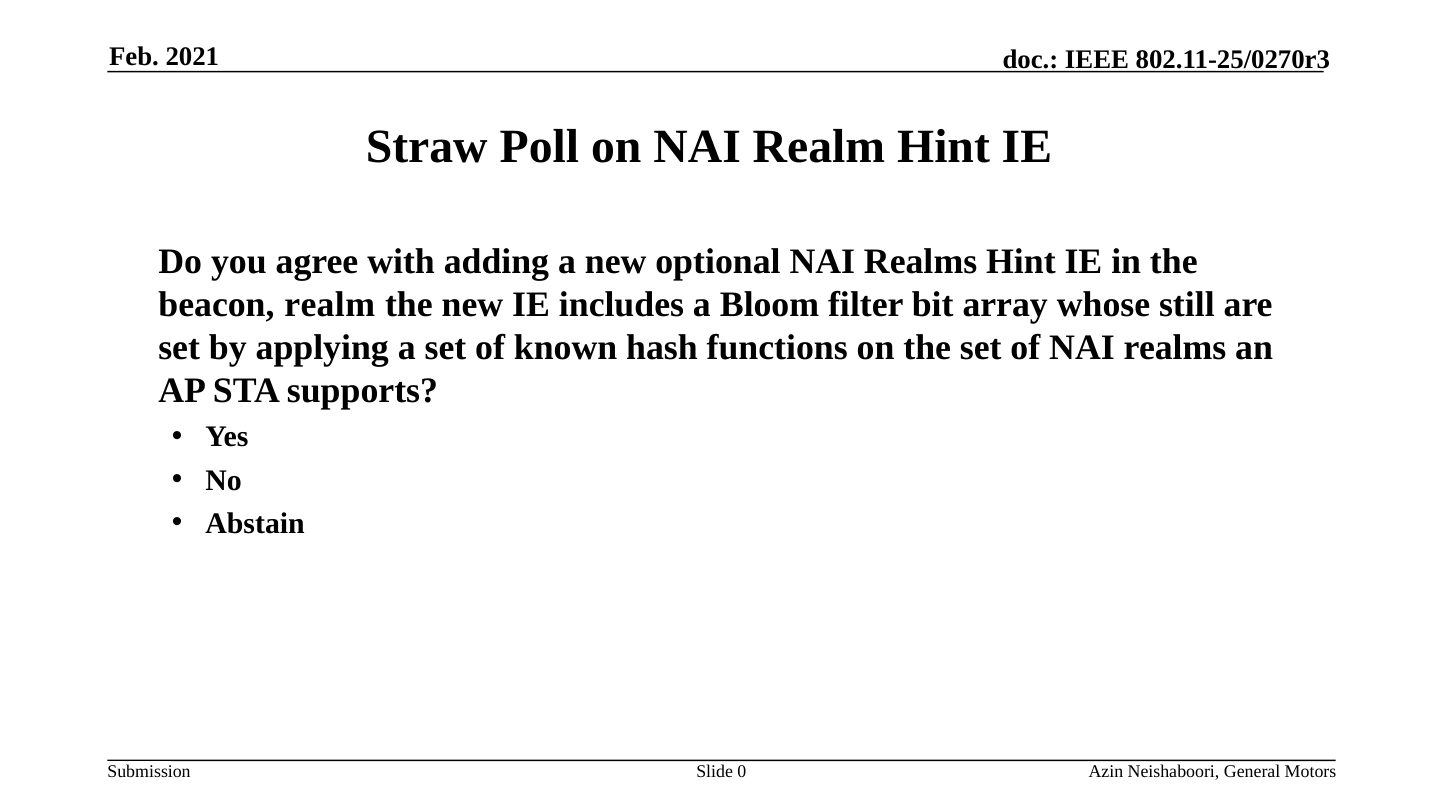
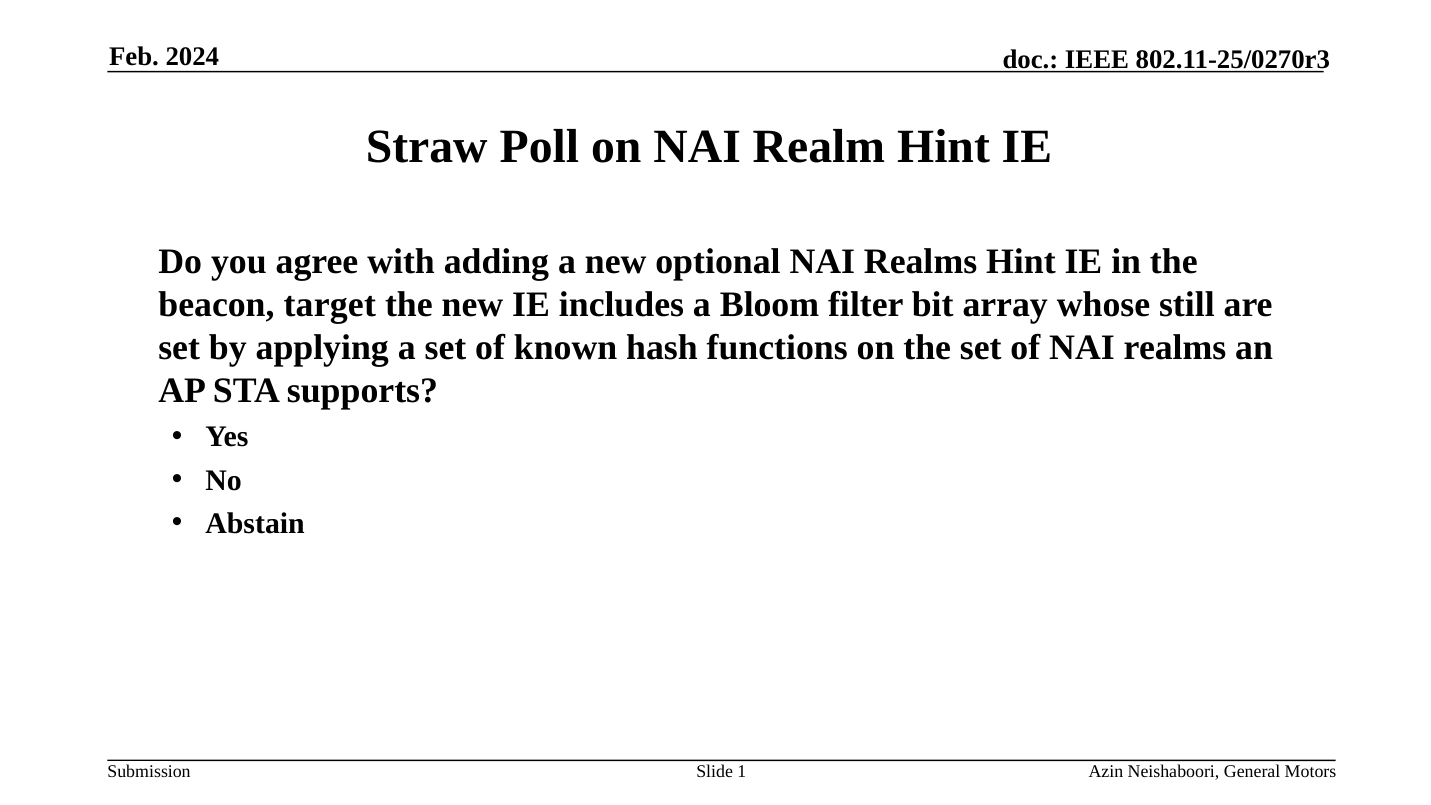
2021: 2021 -> 2024 (192, 57)
beacon realm: realm -> target (330, 305)
0: 0 -> 1 (742, 772)
